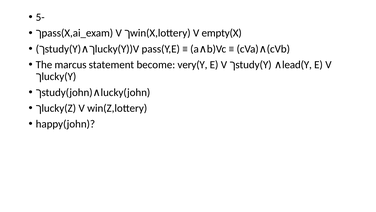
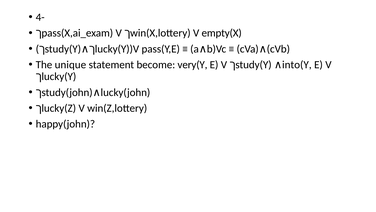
5-: 5- -> 4- (40, 17)
marcus: marcus -> unique (70, 65)
lead(Y: lead(Y -> into(Y (297, 65)
